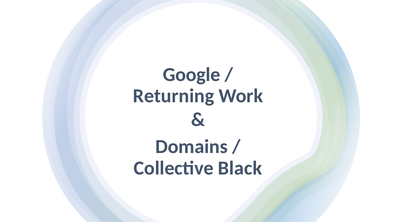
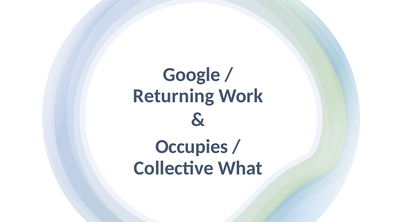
Domains: Domains -> Occupies (192, 147)
Black: Black -> What (240, 169)
